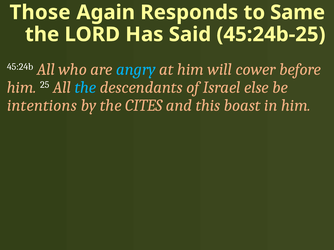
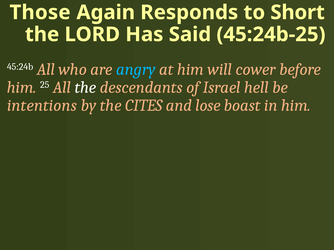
Same: Same -> Short (298, 12)
the colour: light blue -> white (85, 88)
else: else -> hell (256, 88)
this: this -> lose (208, 106)
